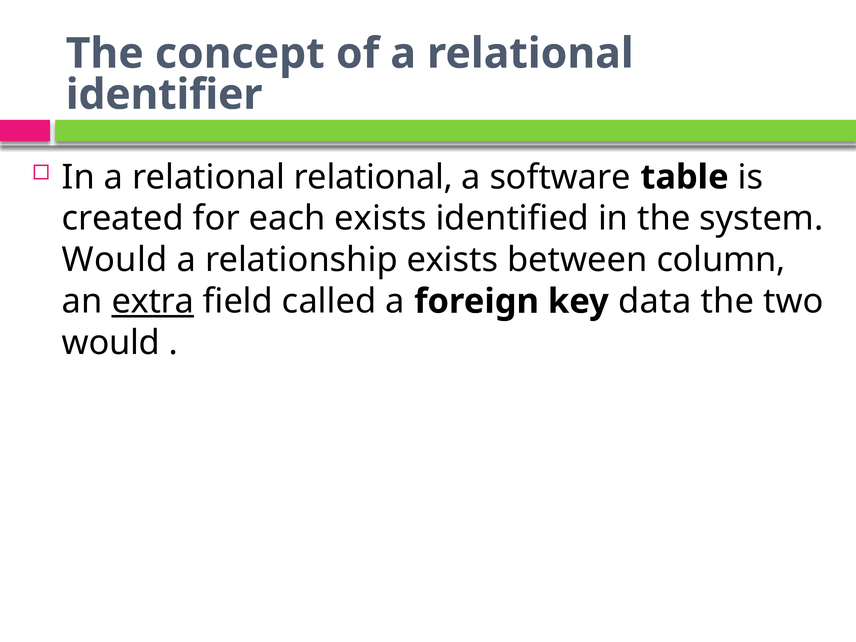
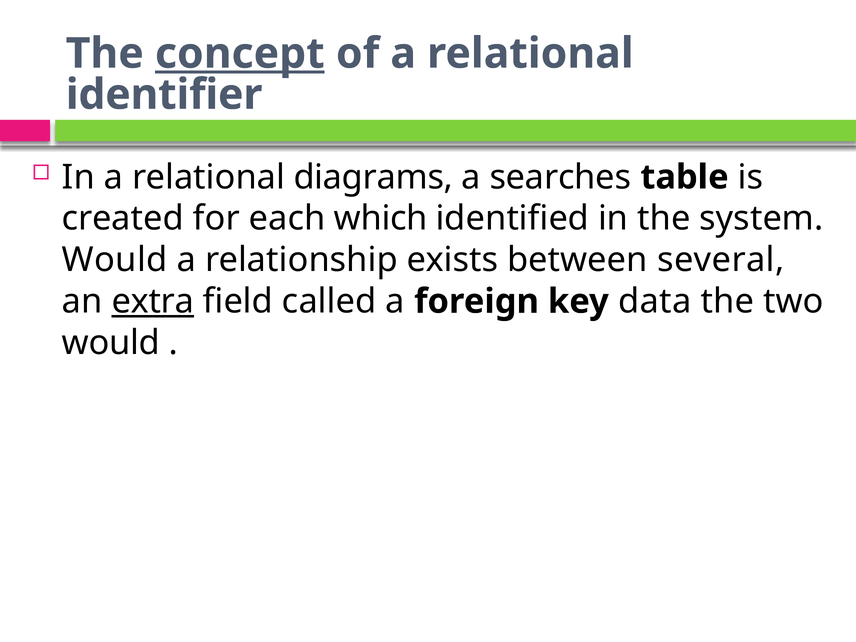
concept underline: none -> present (240, 54)
relational relational: relational -> diagrams (373, 177)
software: software -> searches (560, 177)
each exists: exists -> which (381, 219)
column: column -> several (721, 260)
